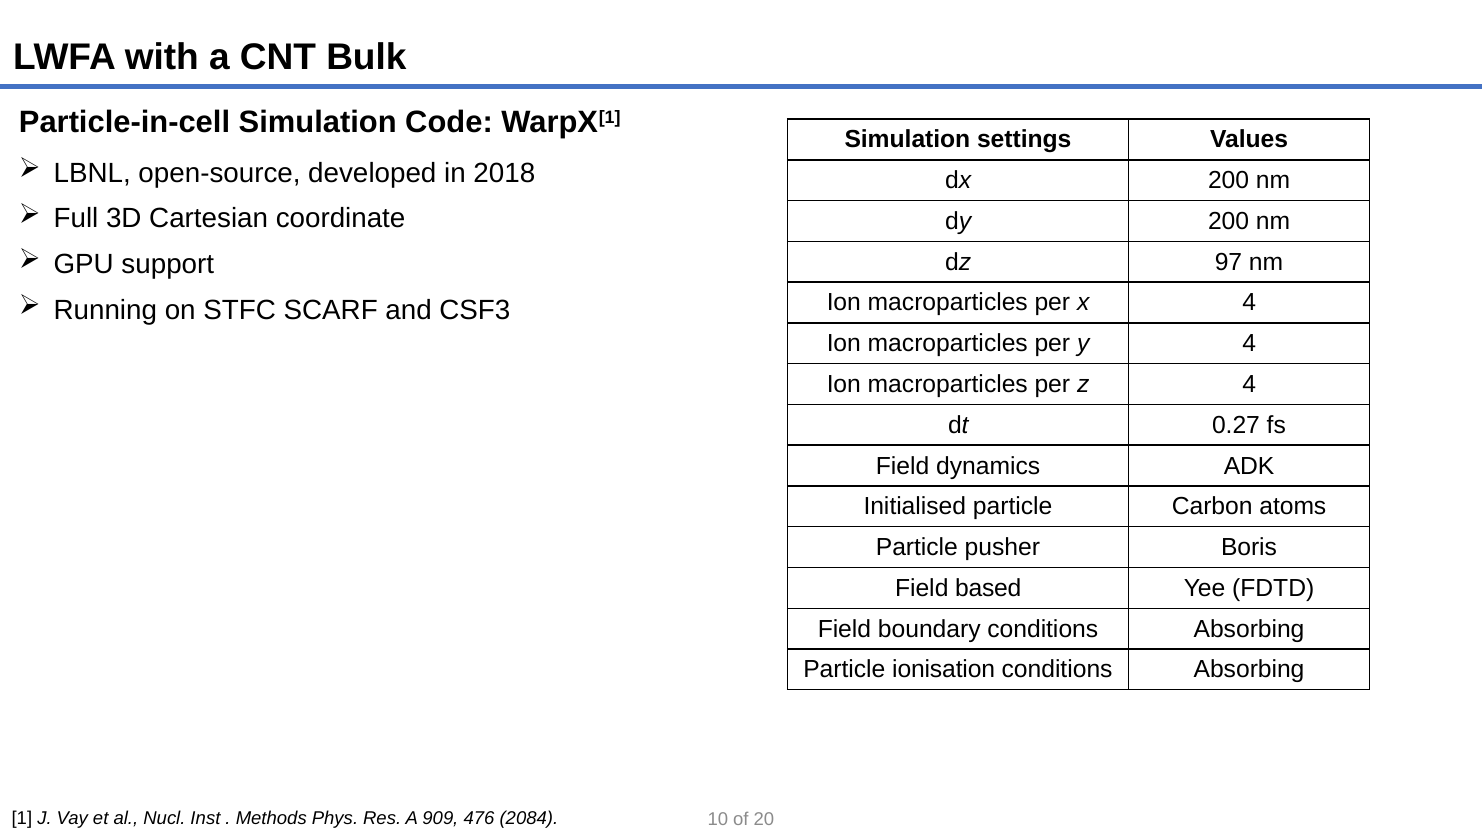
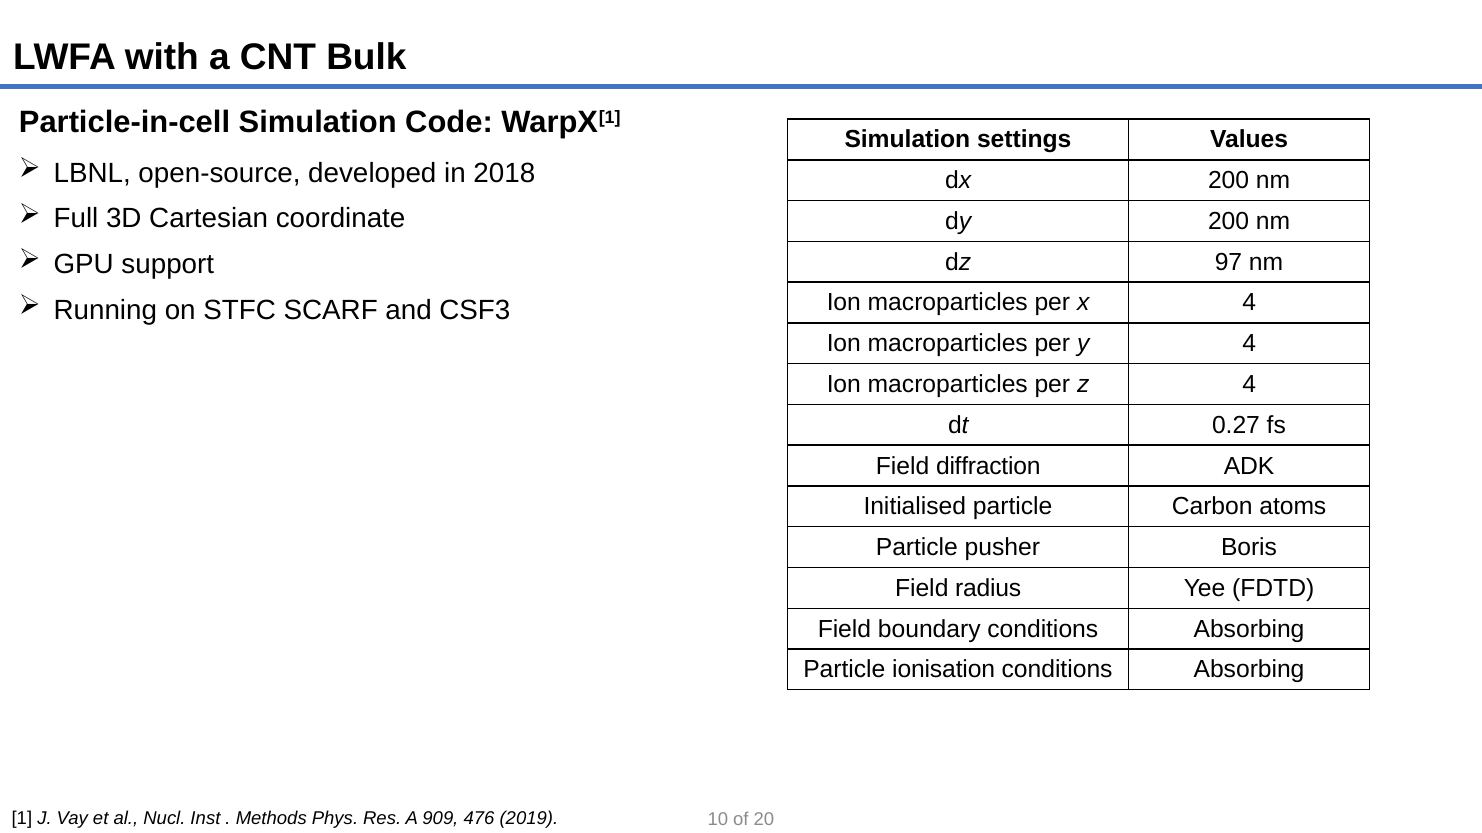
dynamics: dynamics -> diffraction (988, 466)
based: based -> radius (988, 589)
2084: 2084 -> 2019 (529, 819)
